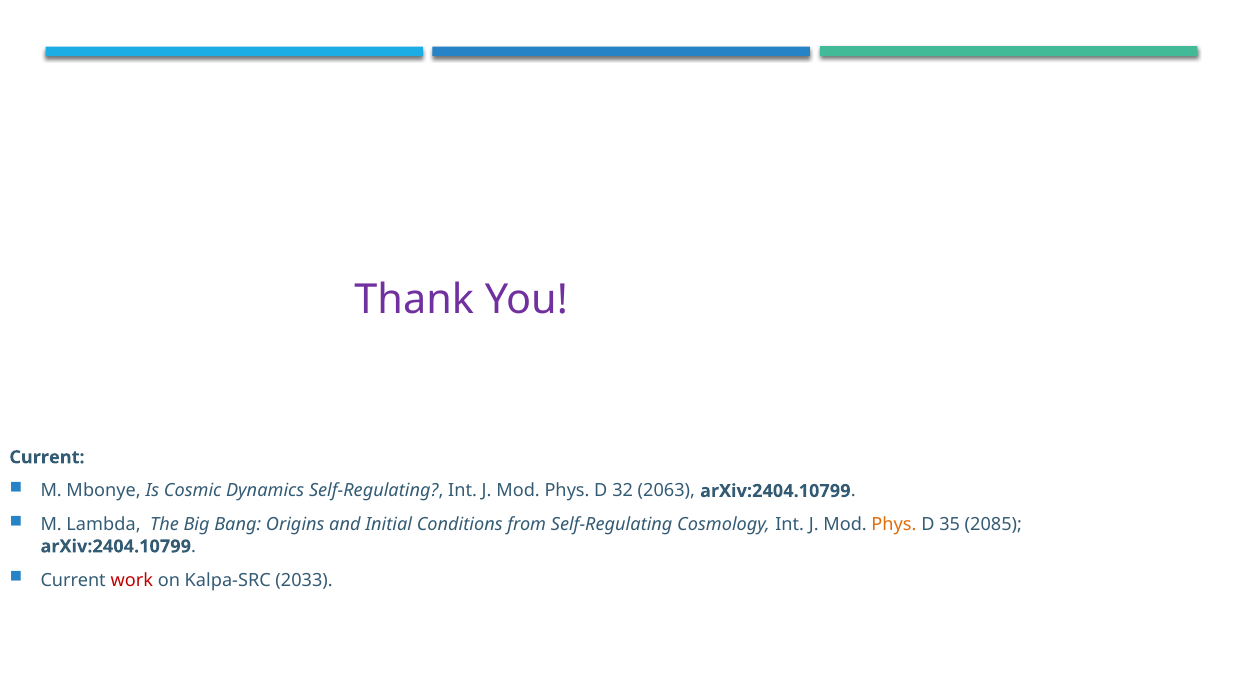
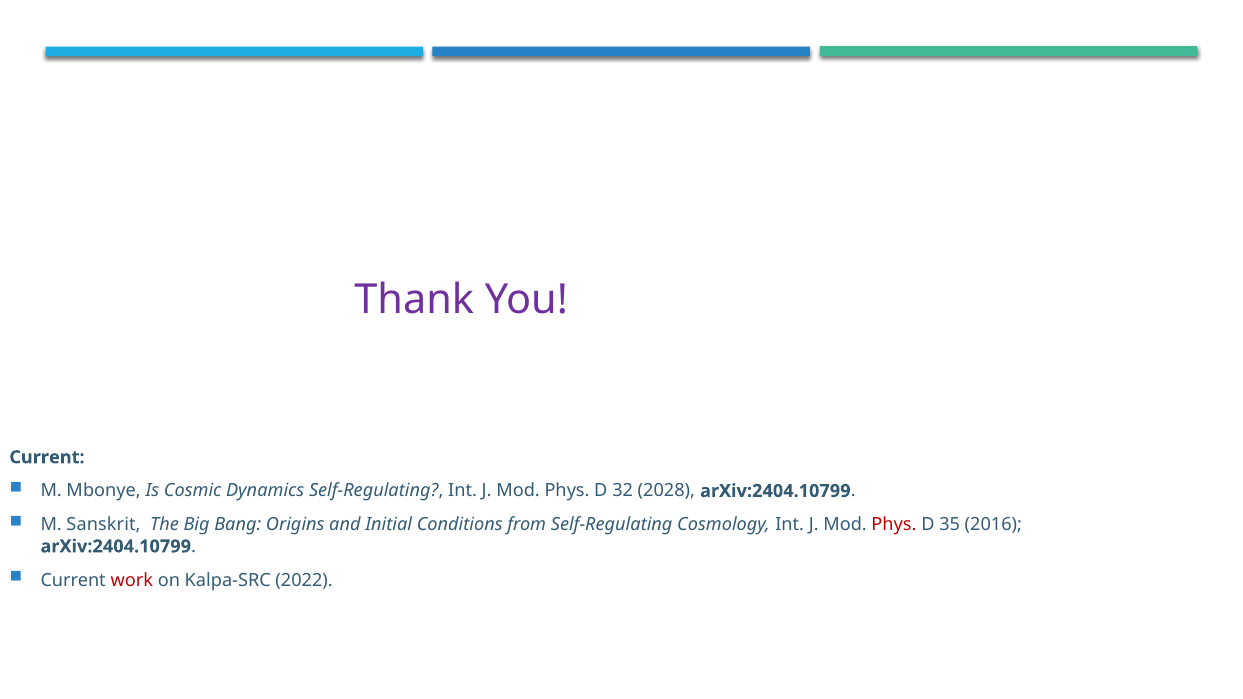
2063: 2063 -> 2028 (666, 491)
Lambda: Lambda -> Sanskrit (104, 525)
Phys colour: orange -> red (894, 525)
2085: 2085 -> 2016 (993, 525)
2033: 2033 -> 2022 (304, 580)
